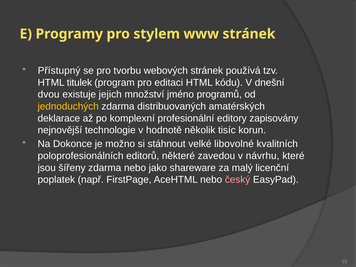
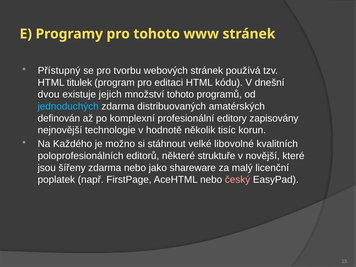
pro stylem: stylem -> tohoto (157, 34)
množství jméno: jméno -> tohoto (180, 94)
jednoduchých colour: yellow -> light blue (68, 106)
deklarace: deklarace -> definován (59, 118)
Dokonce: Dokonce -> Každého (73, 144)
zavedou: zavedou -> struktuře (216, 156)
návrhu: návrhu -> novější (263, 156)
